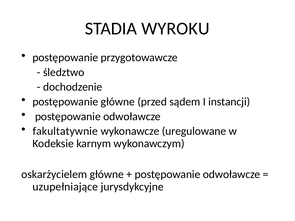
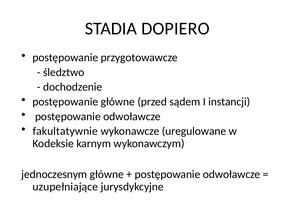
WYROKU: WYROKU -> DOPIERO (175, 29)
oskarżycielem: oskarżycielem -> jednoczesnym (54, 175)
